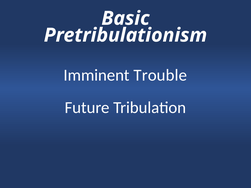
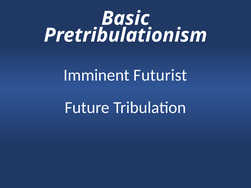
Trouble: Trouble -> Futurist (160, 75)
